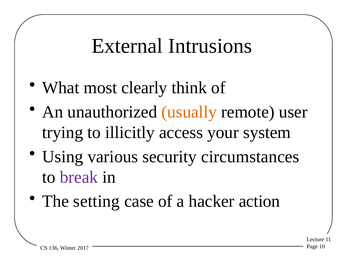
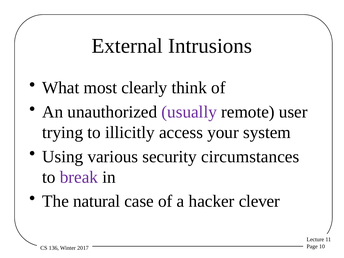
usually colour: orange -> purple (189, 112)
setting: setting -> natural (97, 201)
action: action -> clever (259, 201)
